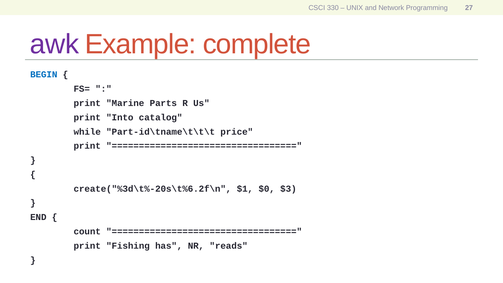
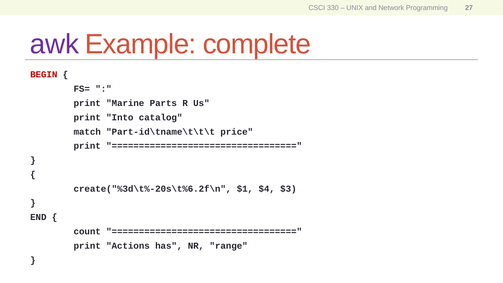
BEGIN colour: blue -> red (44, 75)
while: while -> match (87, 132)
$0: $0 -> $4 (267, 189)
Fishing: Fishing -> Actions (128, 246)
reads: reads -> range (229, 246)
